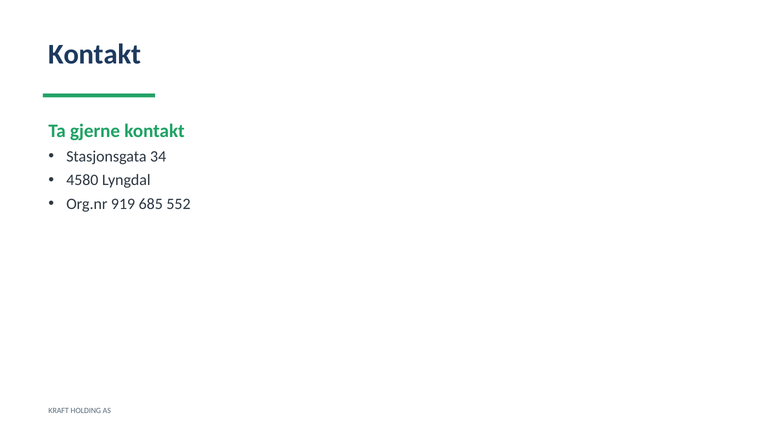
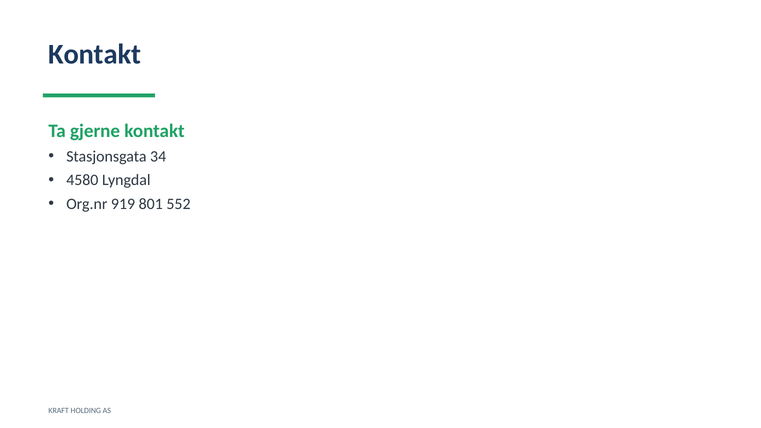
685: 685 -> 801 (151, 204)
